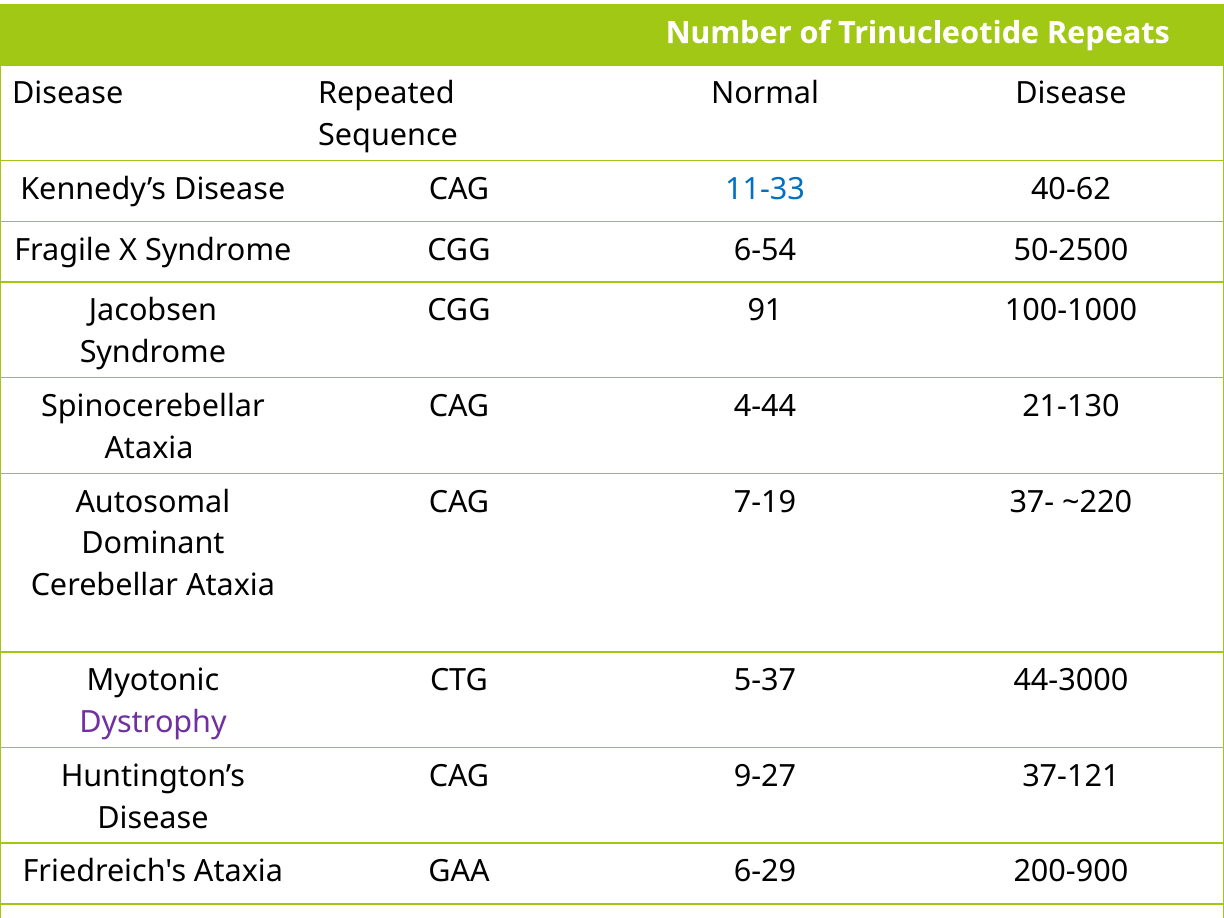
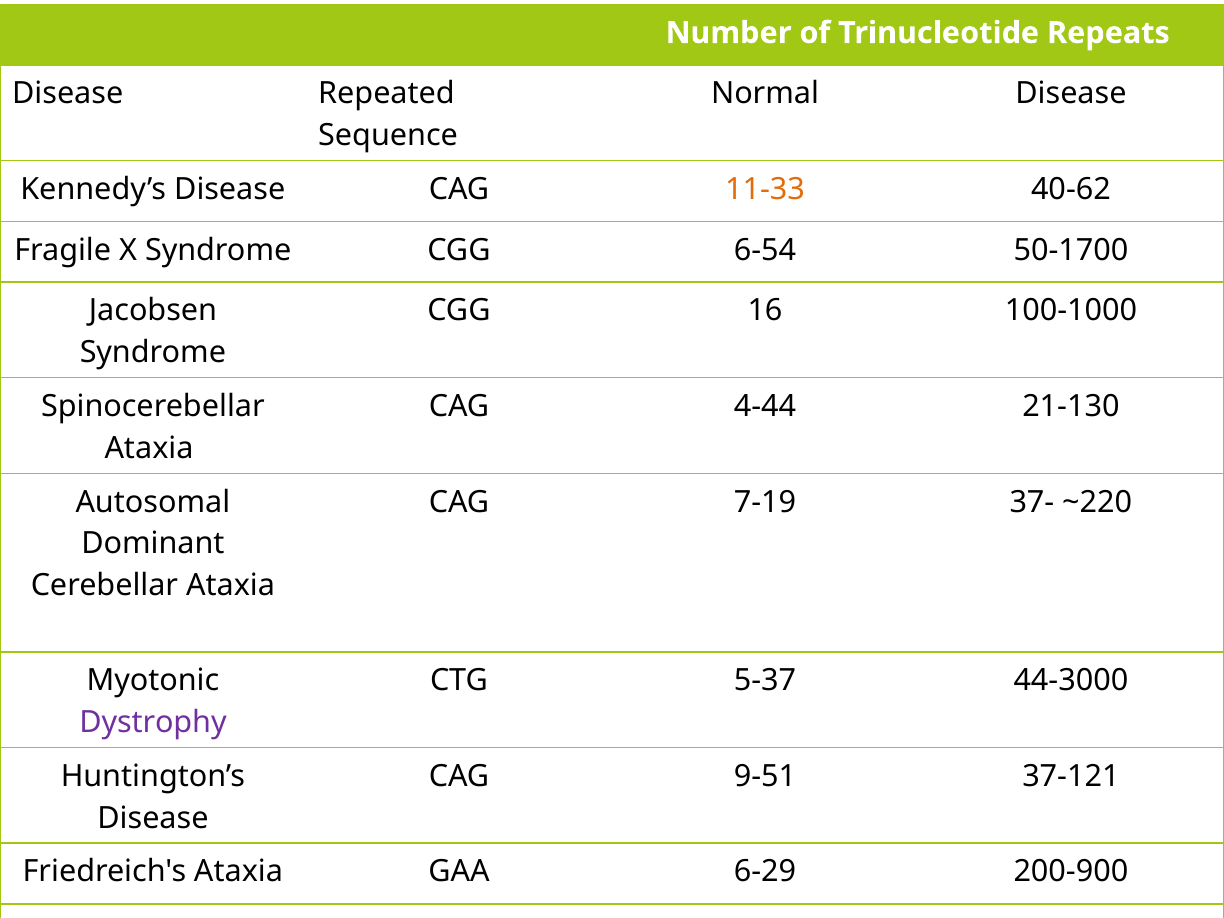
11-33 colour: blue -> orange (765, 189)
50-2500: 50-2500 -> 50-1700 (1071, 250)
91: 91 -> 16 (765, 311)
9-27: 9-27 -> 9-51 (765, 776)
